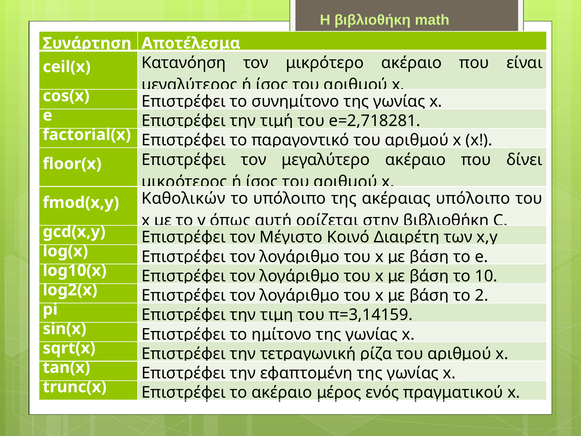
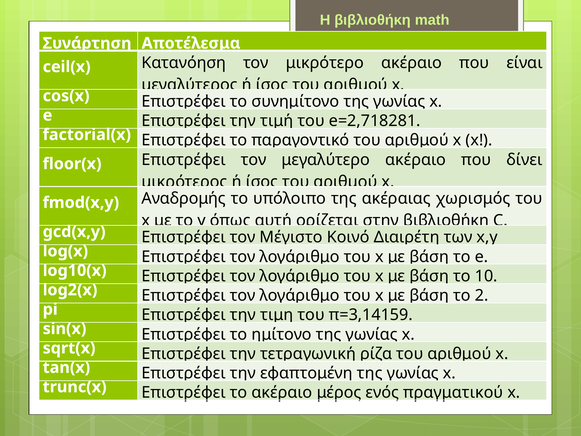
Καθολικών: Καθολικών -> Αναδρομής (184, 198)
ακέραιας υπόλοιπο: υπόλοιπο -> χωρισμός (473, 198)
